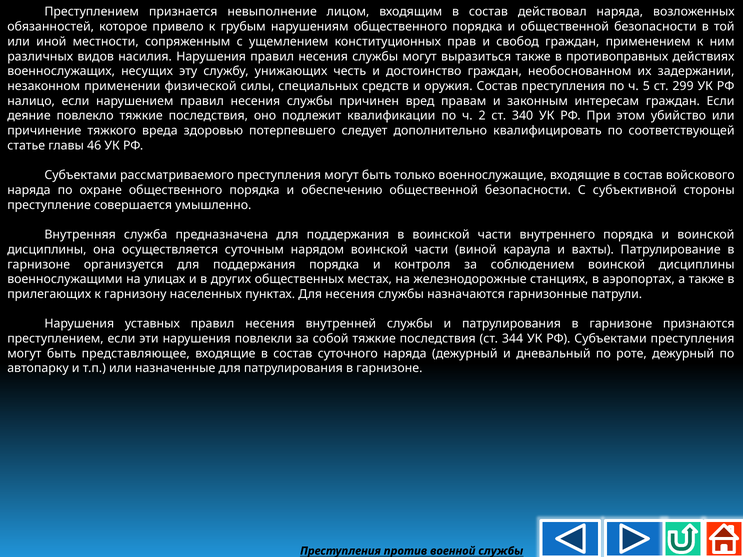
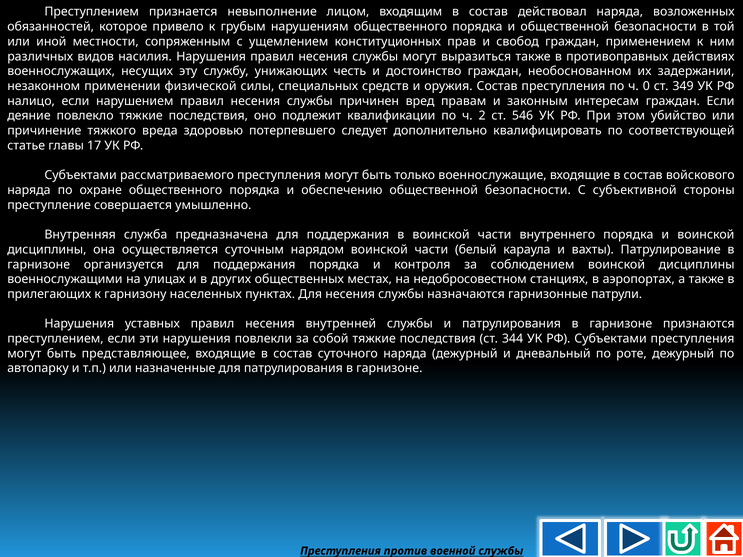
5: 5 -> 0 (646, 86)
299: 299 -> 349 (683, 86)
340: 340 -> 546 (523, 116)
46: 46 -> 17 (94, 146)
виной: виной -> белый (476, 250)
железнодорожные: железнодорожные -> недобросовестном (470, 279)
